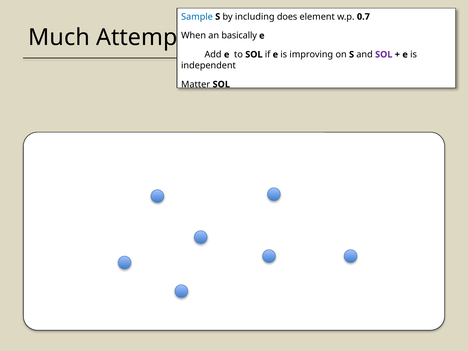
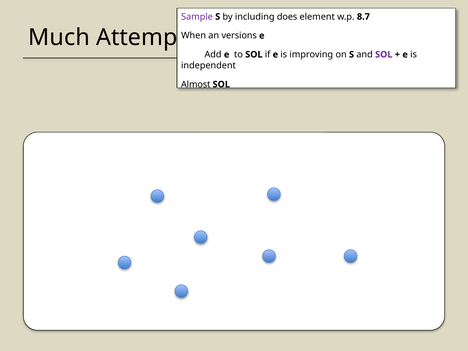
Sample colour: blue -> purple (197, 17)
0.7: 0.7 -> 8.7 (363, 17)
basically: basically -> versions (239, 36)
Matter: Matter -> Almost (196, 84)
